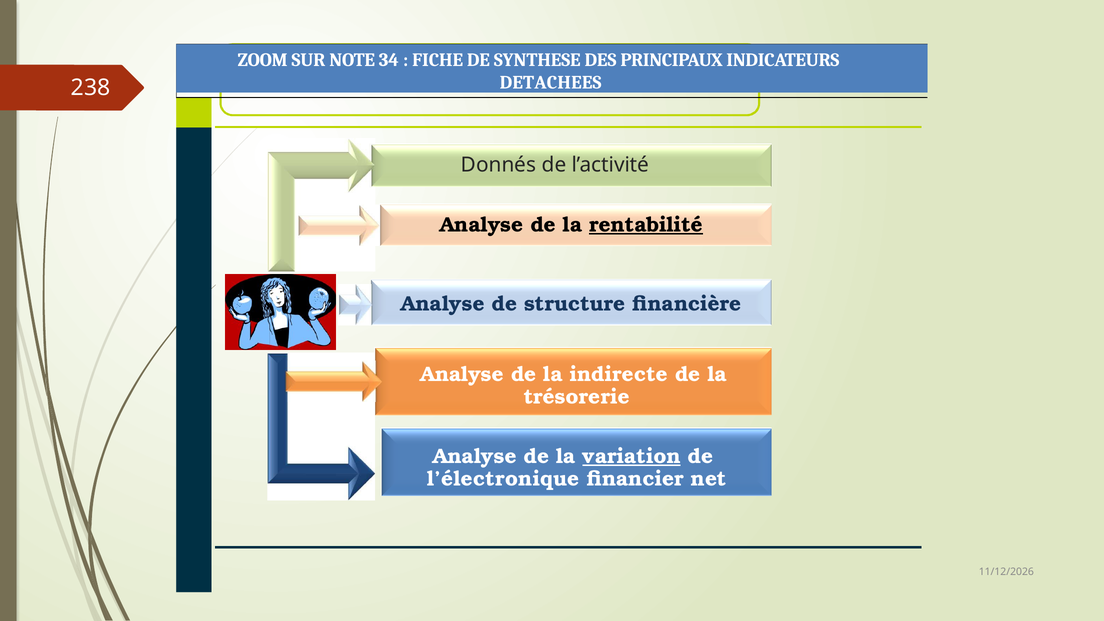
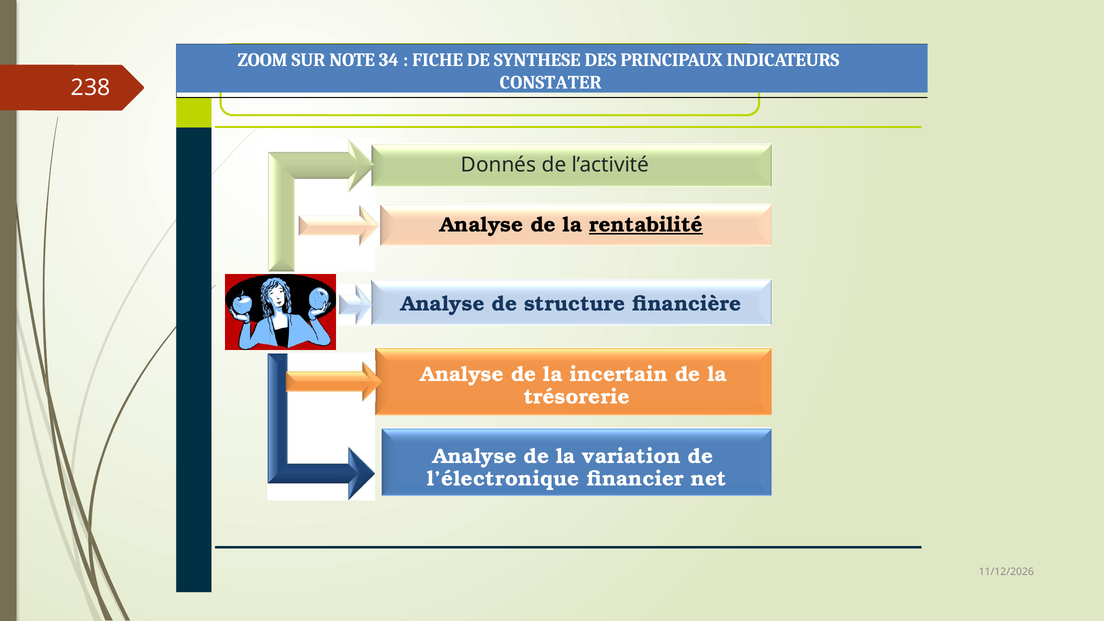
DETACHEES: DETACHEES -> CONSTATER (551, 83)
indirecte: indirecte -> incertain (619, 374)
variation underline: present -> none (632, 456)
